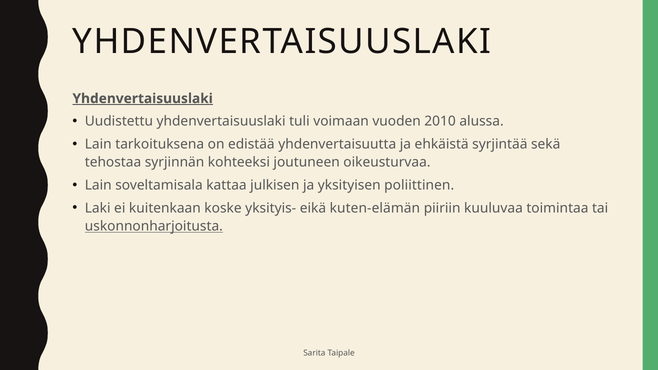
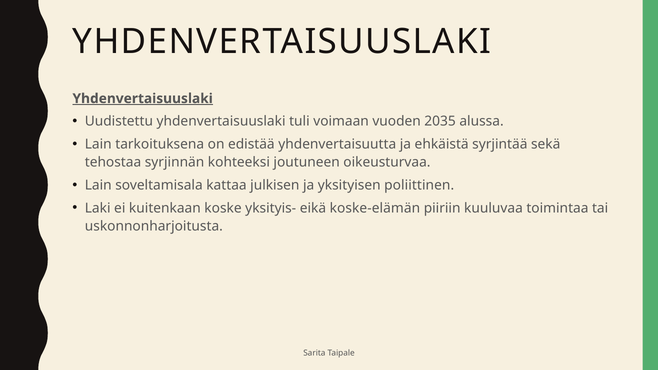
2010: 2010 -> 2035 (440, 122)
kuten-elämän: kuten-elämän -> koske-elämän (375, 208)
uskonnonharjoitusta underline: present -> none (154, 226)
